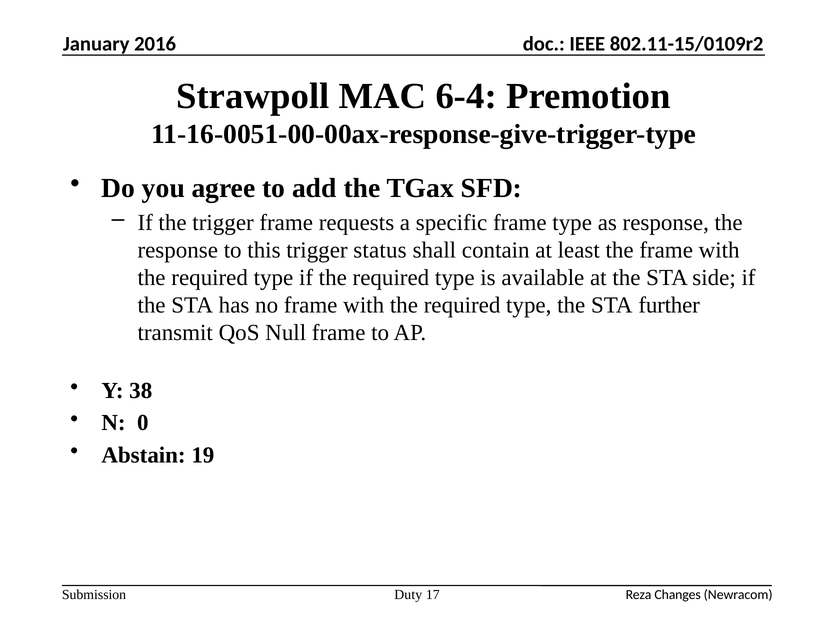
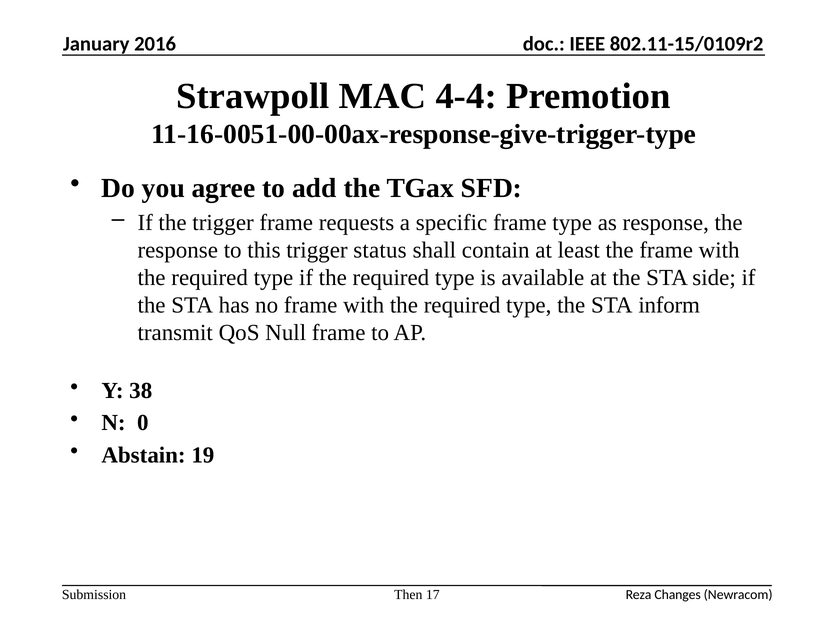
6-4: 6-4 -> 4-4 (466, 96)
further: further -> inform (669, 305)
Duty: Duty -> Then (408, 595)
